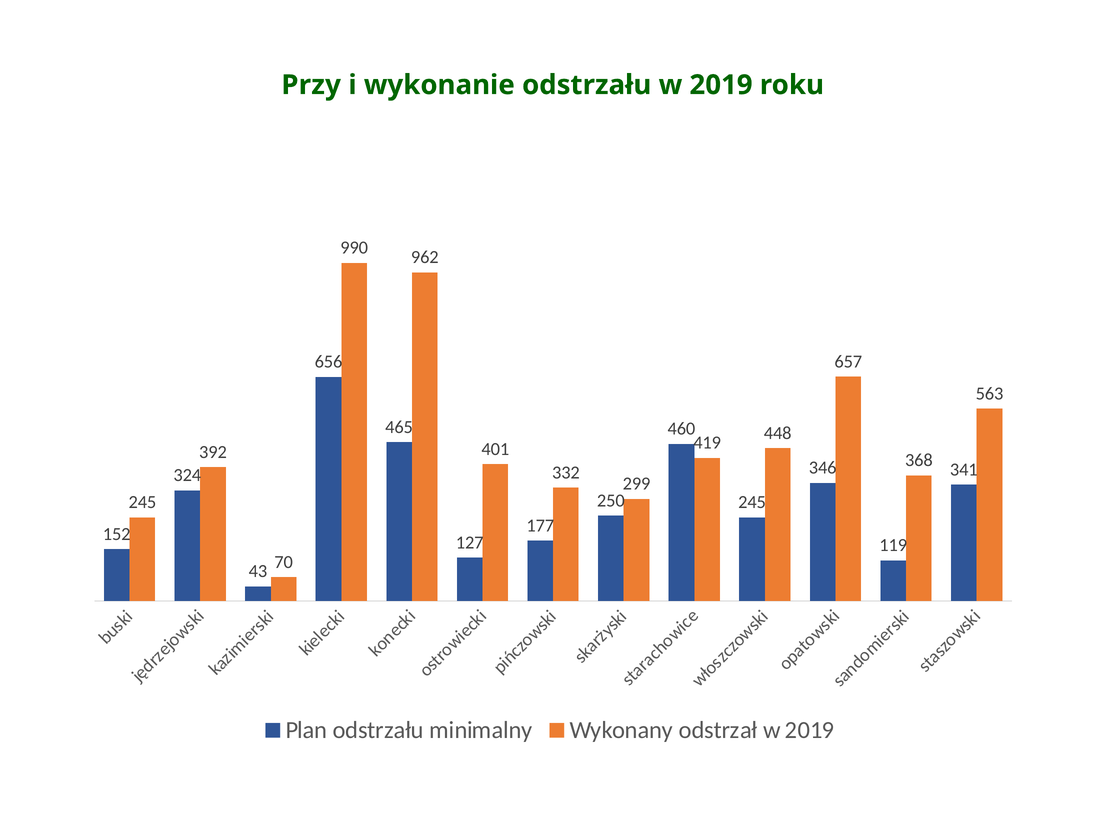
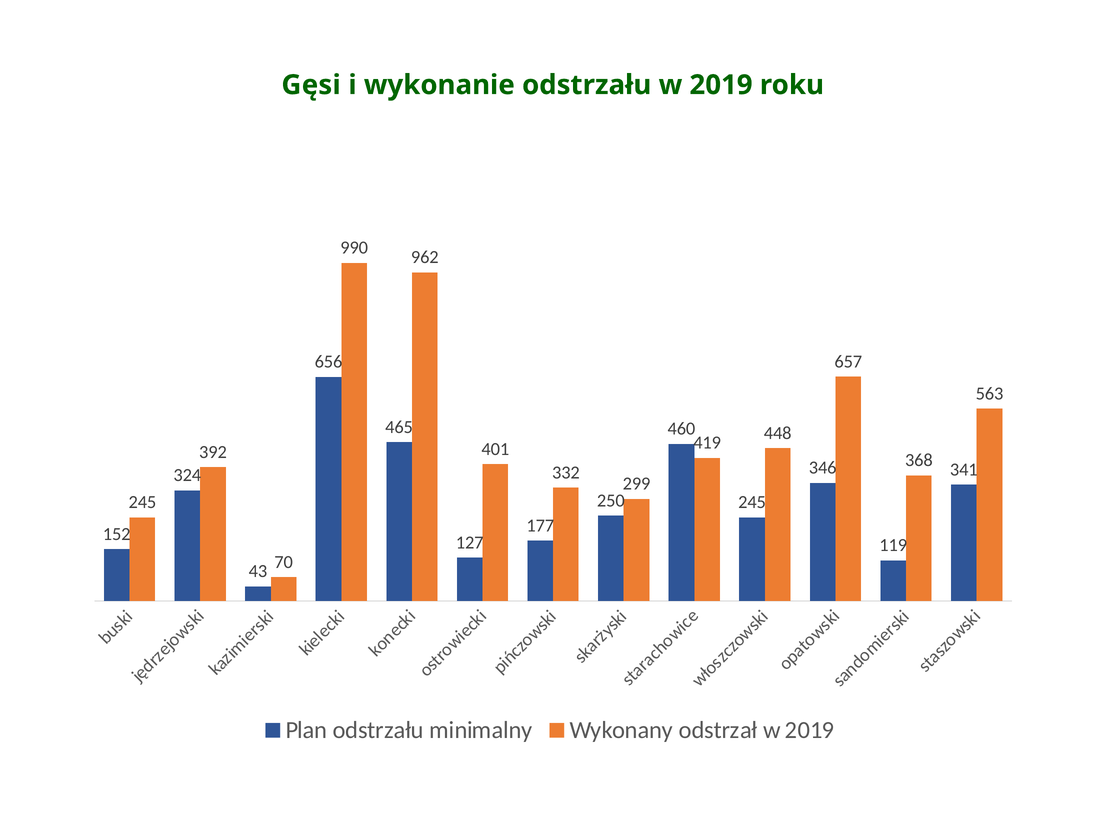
Przy: Przy -> Gęsi (311, 85)
